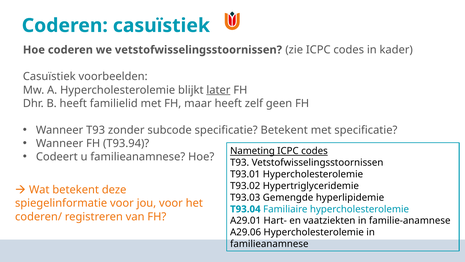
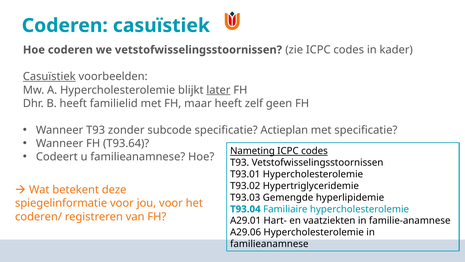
Casuïstiek underline: none -> present (49, 76)
specificatie Betekent: Betekent -> Actieplan (284, 130)
T93.94: T93.94 -> T93.64 (126, 143)
